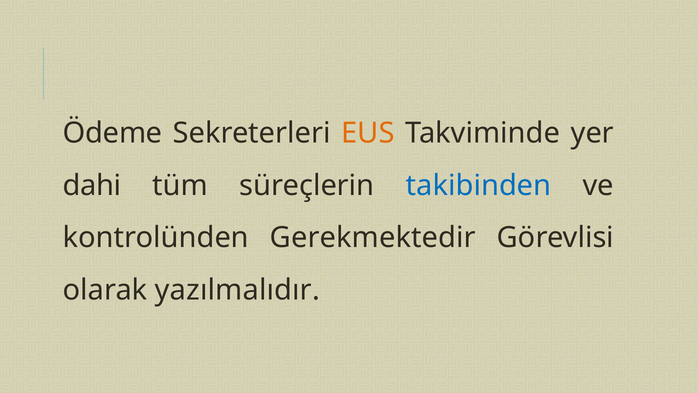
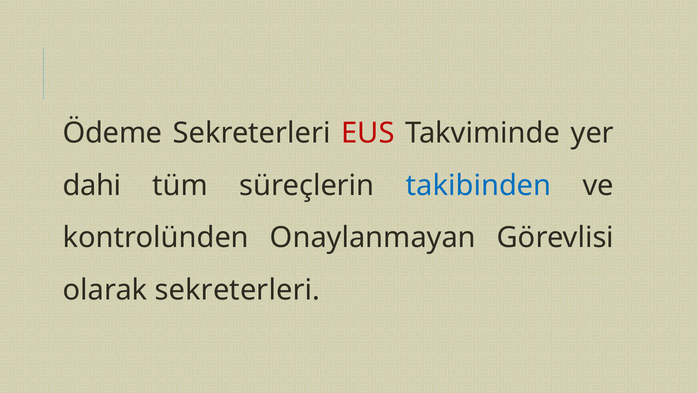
EUS colour: orange -> red (368, 133)
Gerekmektedir: Gerekmektedir -> Onaylanmayan (373, 238)
olarak yazılmalıdır: yazılmalıdır -> sekreterleri (237, 290)
